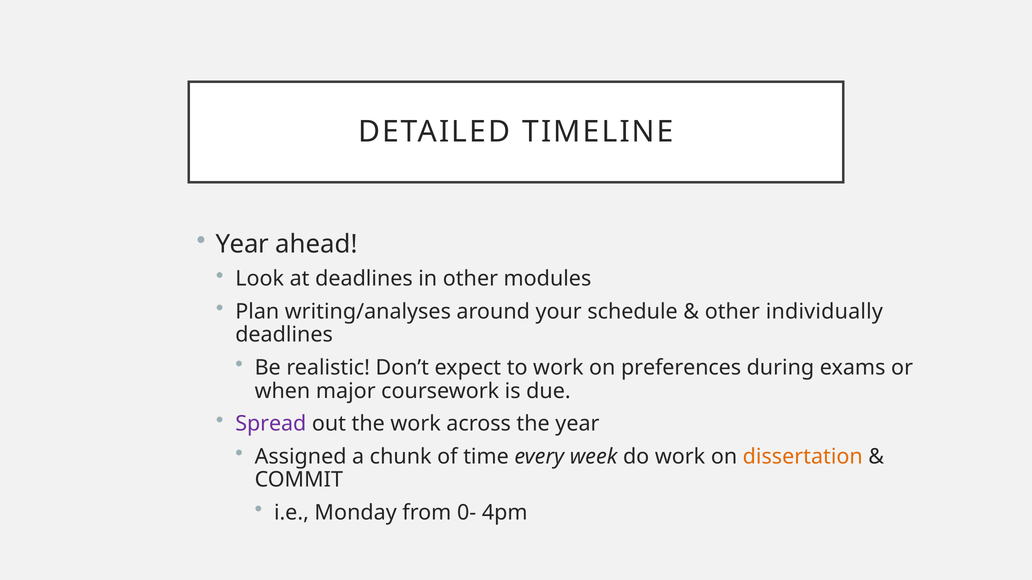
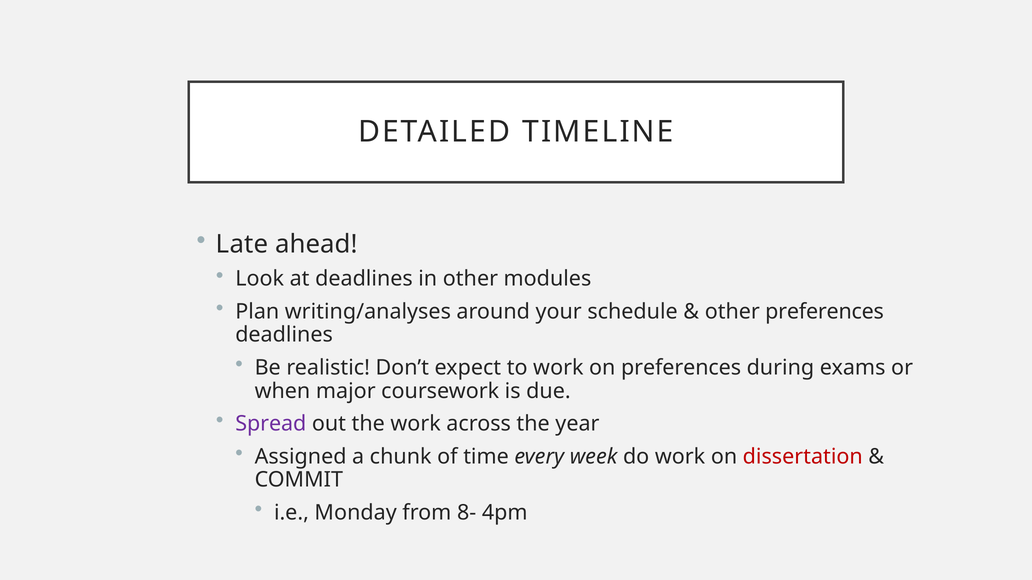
Year: Year -> Late (242, 244)
other individually: individually -> preferences (825, 312)
dissertation colour: orange -> red (803, 457)
0-: 0- -> 8- (467, 513)
